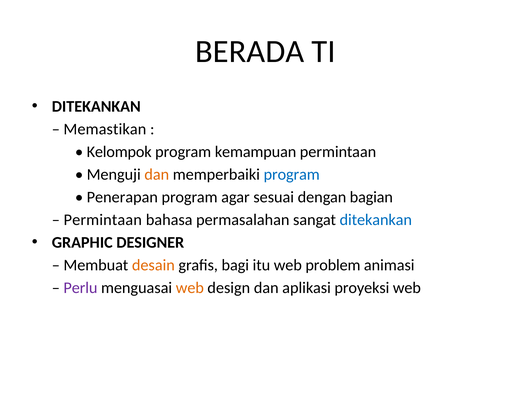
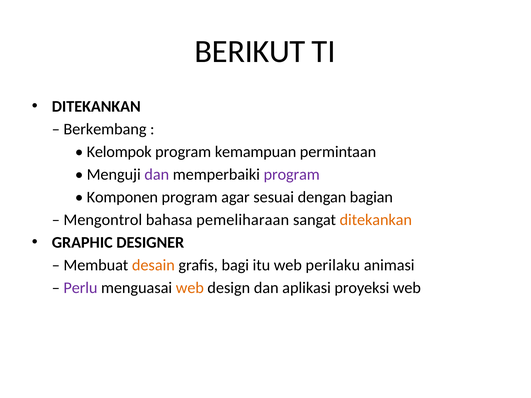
BERADA: BERADA -> BERIKUT (250, 51)
Memastikan: Memastikan -> Berkembang (105, 129)
dan colour: orange -> purple (157, 175)
program colour: blue -> purple (292, 175)
Penerapan: Penerapan -> Komponen (122, 197)
Permintaan: Permintaan -> Mengontrol (103, 220)
permasalahan: permasalahan -> pemeliharaan (243, 220)
ditekankan colour: blue -> orange (376, 220)
problem: problem -> perilaku (333, 265)
